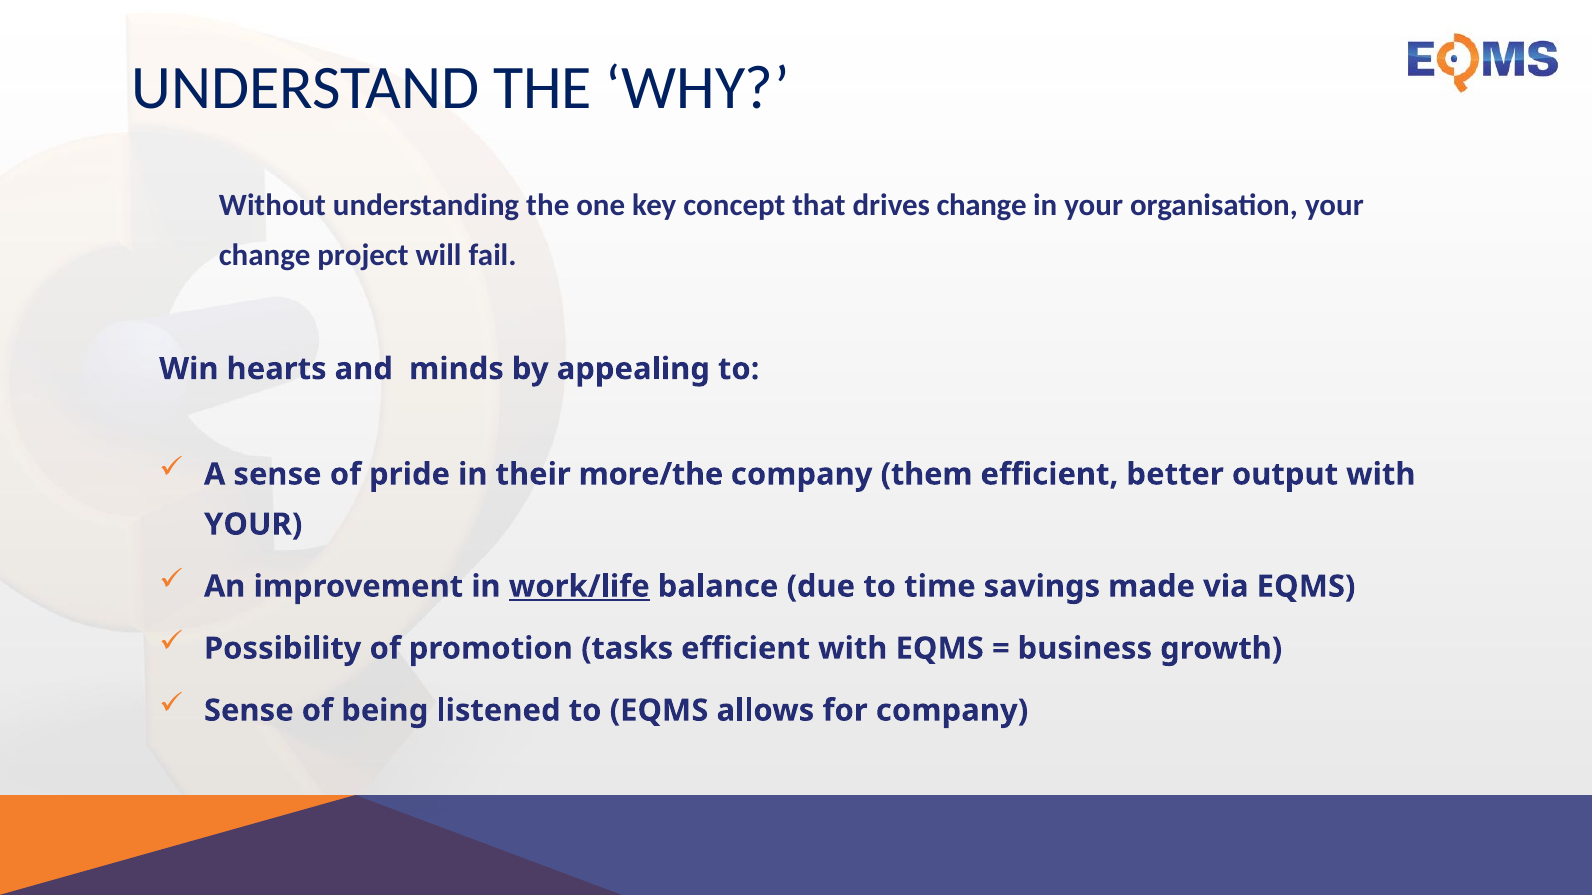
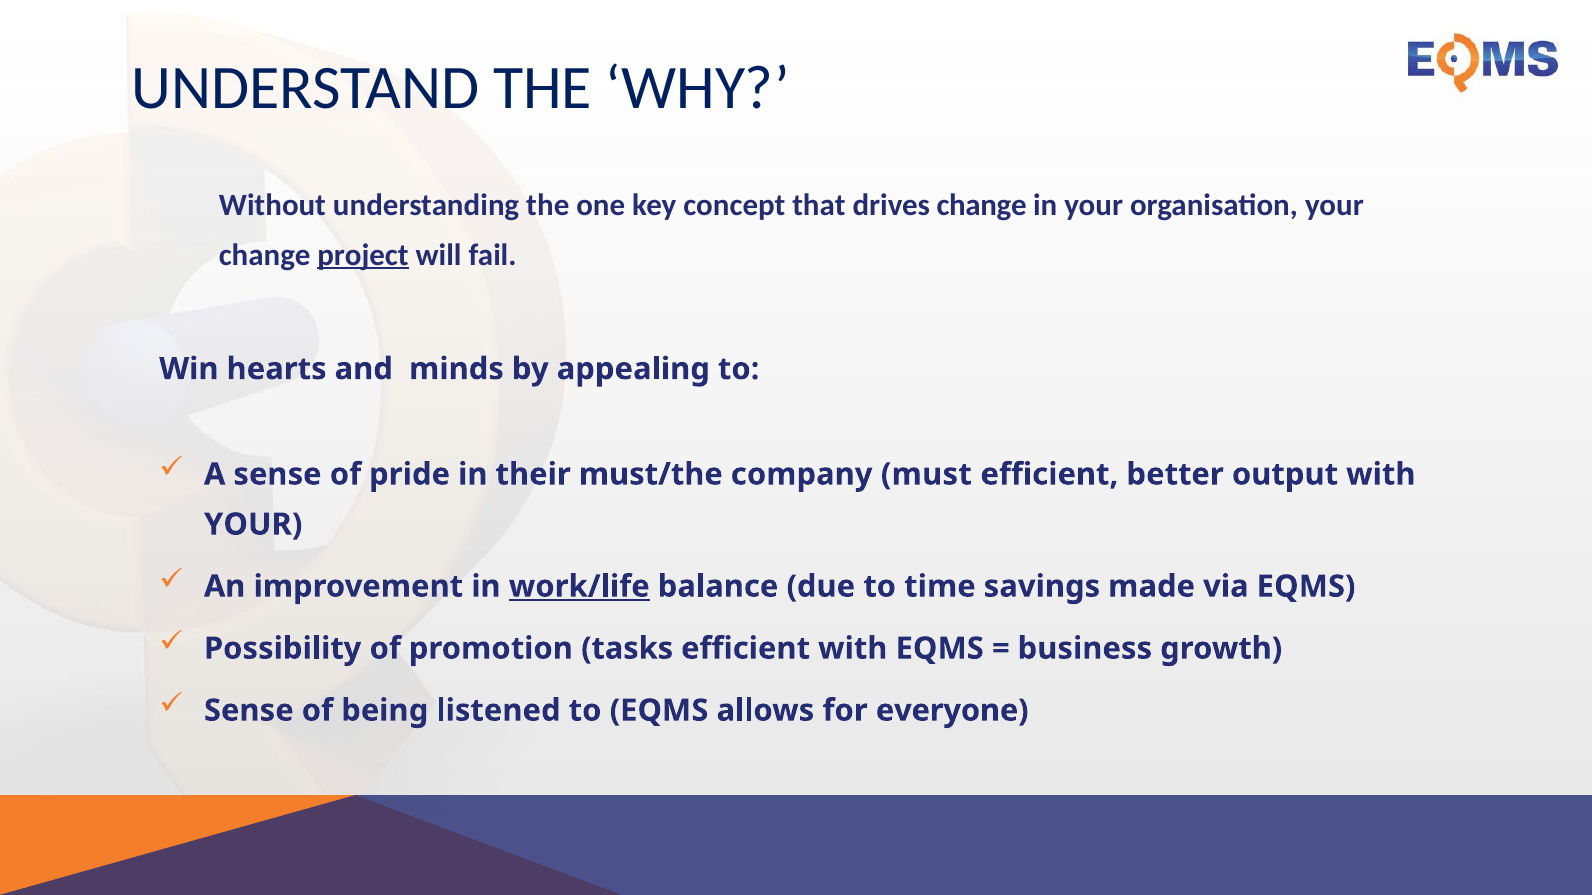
project underline: none -> present (363, 255)
more/the: more/the -> must/the (651, 475)
them: them -> must (926, 475)
for company: company -> everyone (952, 711)
